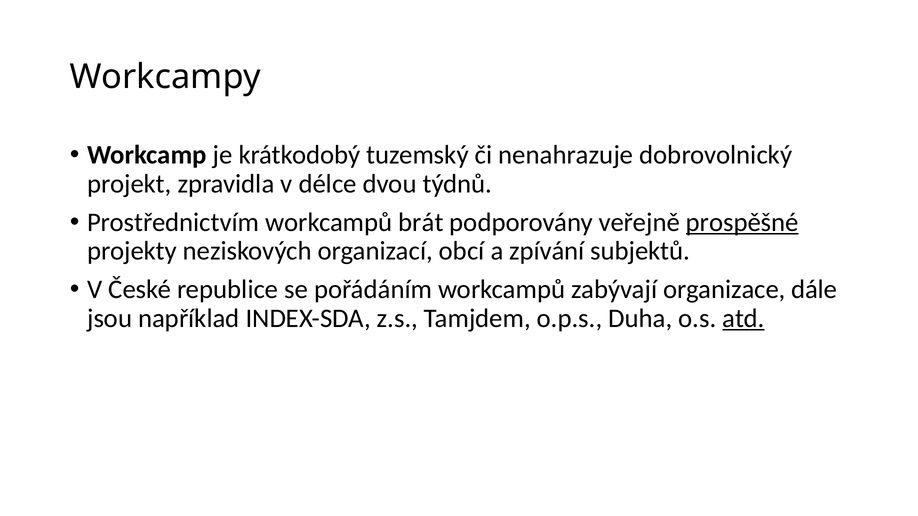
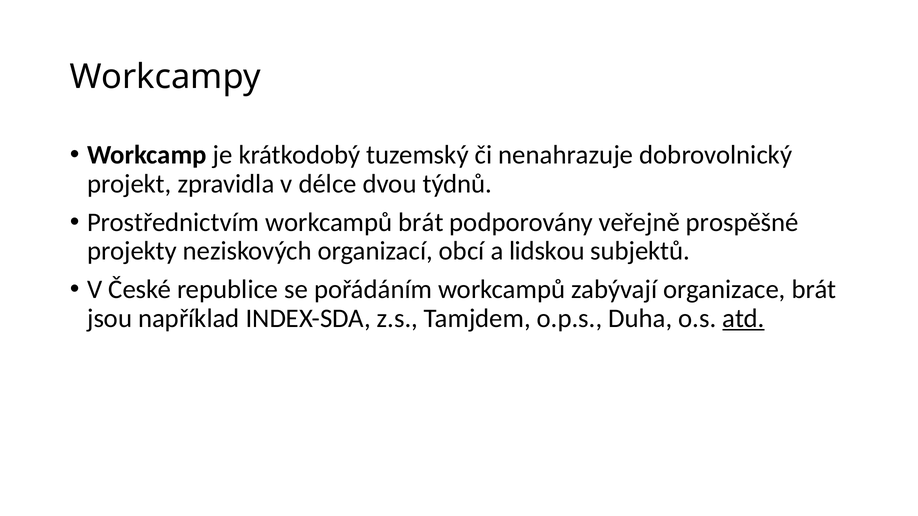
prospěšné underline: present -> none (742, 222)
zpívání: zpívání -> lidskou (547, 251)
organizace dále: dále -> brát (814, 290)
